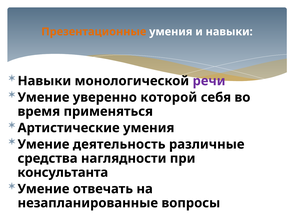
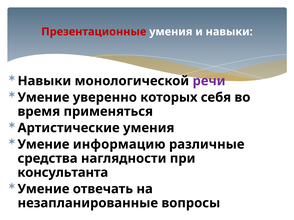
Презентационные colour: orange -> red (94, 32)
которой: которой -> которых (169, 98)
деятельность: деятельность -> информацию (119, 145)
